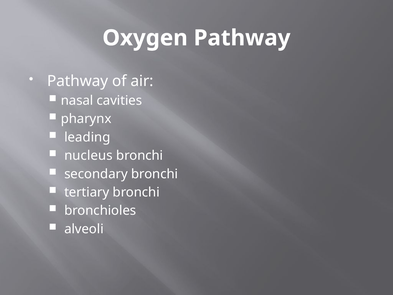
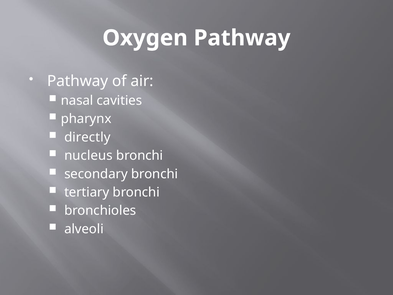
leading: leading -> directly (87, 137)
